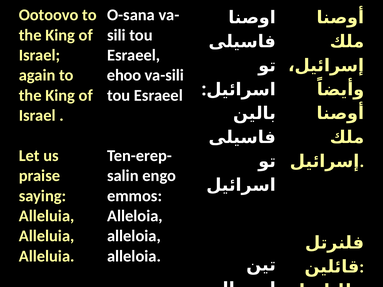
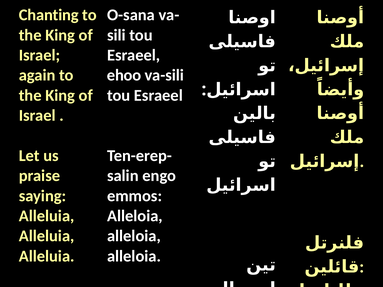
Ootoovo: Ootoovo -> Chanting (49, 15)
